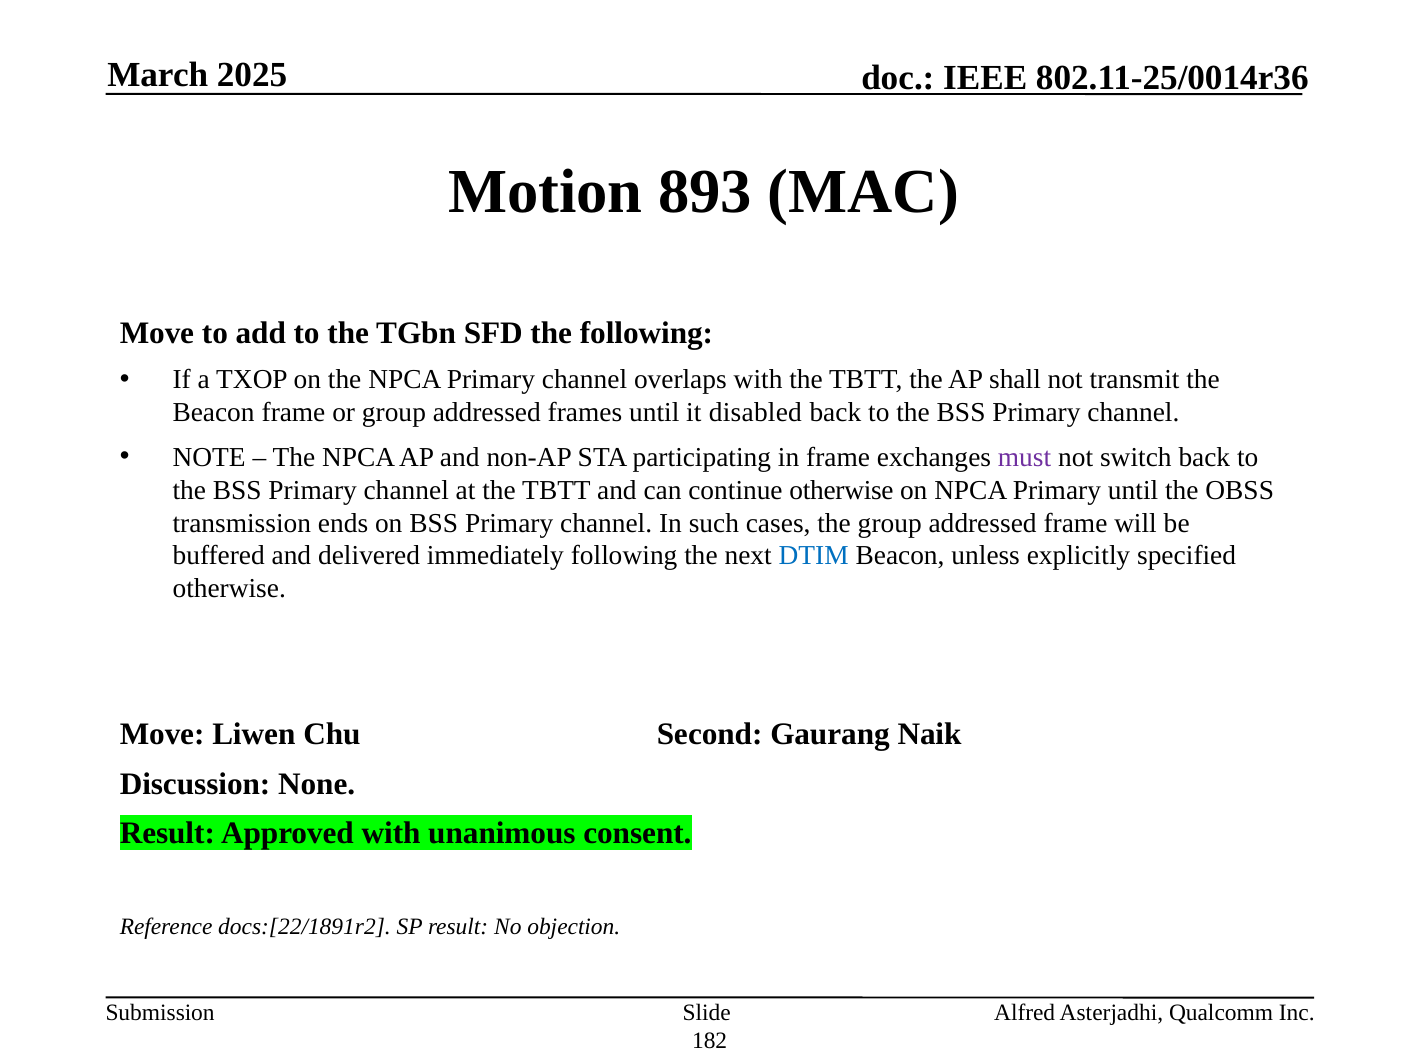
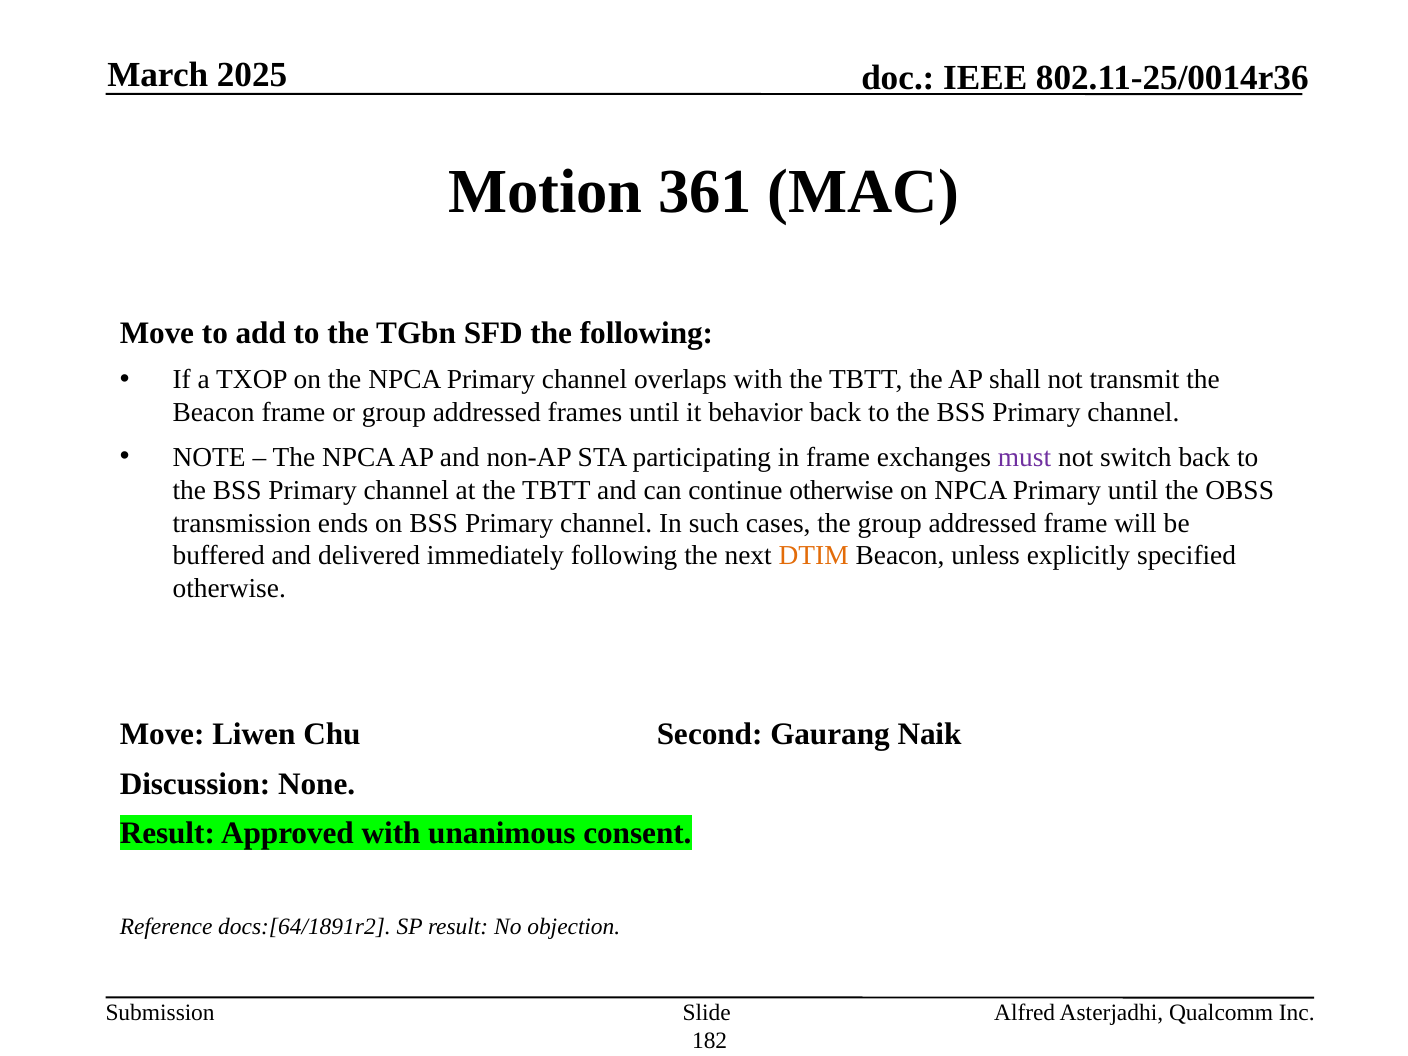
893: 893 -> 361 (705, 192)
disabled: disabled -> behavior (756, 413)
DTIM colour: blue -> orange (814, 556)
docs:[22/1891r2: docs:[22/1891r2 -> docs:[64/1891r2 (304, 926)
